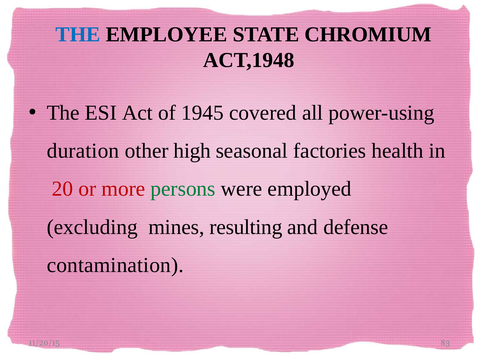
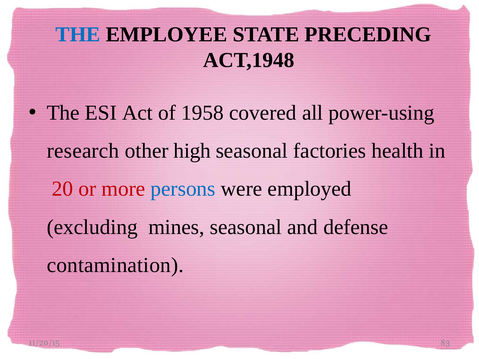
CHROMIUM: CHROMIUM -> PRECEDING (368, 35)
1945: 1945 -> 1958 (203, 113)
duration: duration -> research (83, 151)
persons colour: green -> blue (183, 189)
mines resulting: resulting -> seasonal (246, 227)
